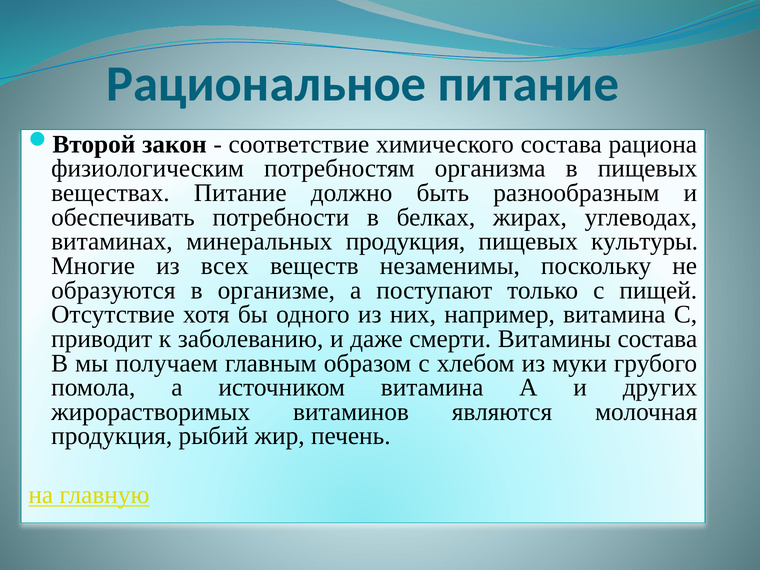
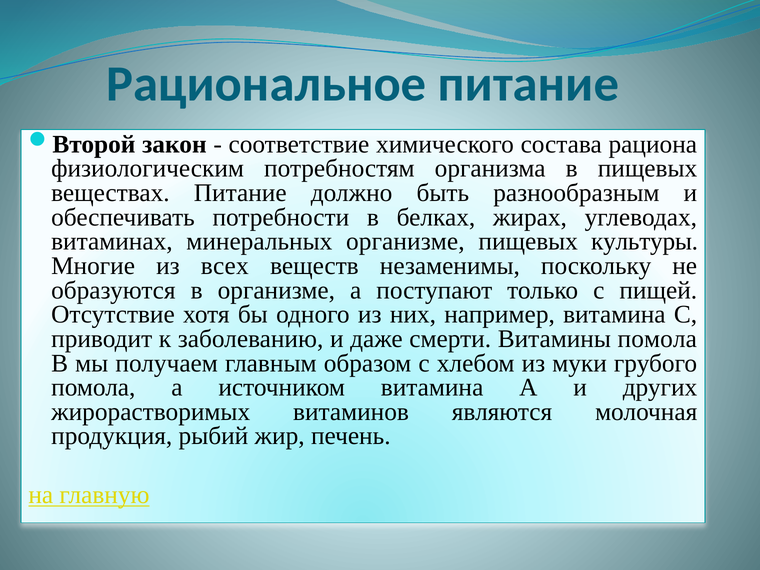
минеральных продукция: продукция -> организме (405, 242)
Витамины состава: состава -> помола (657, 339)
